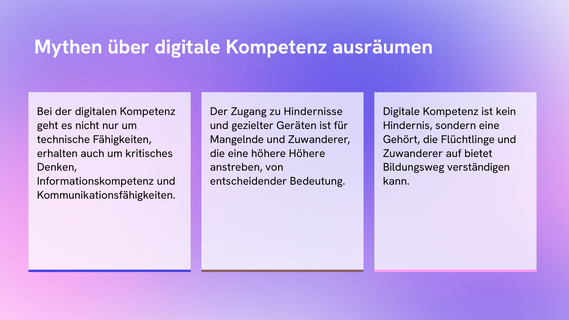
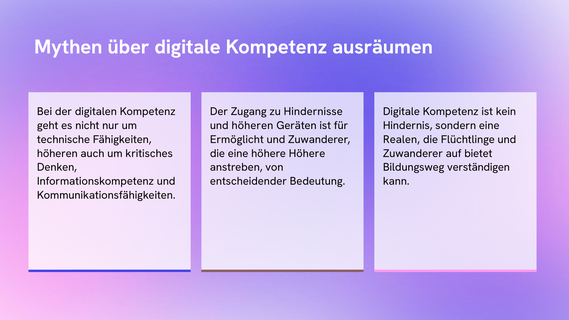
und gezielter: gezielter -> höheren (252, 126)
Mangelnde: Mangelnde -> Ermöglicht (237, 140)
Gehört: Gehört -> Realen (401, 140)
erhalten: erhalten -> höheren (57, 153)
